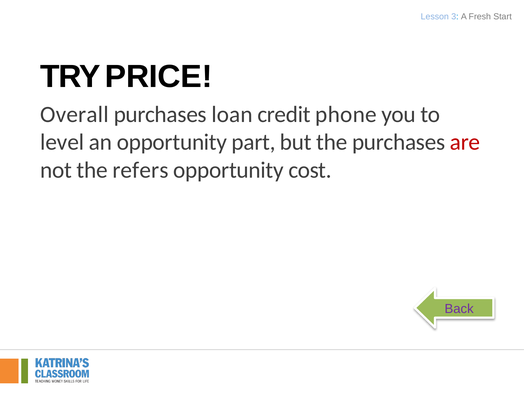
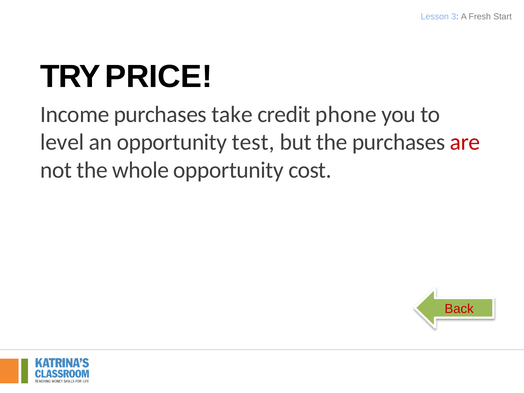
Overall: Overall -> Income (75, 114)
loan: loan -> take (232, 114)
part: part -> test (253, 142)
refers: refers -> whole (141, 170)
Back colour: purple -> red (459, 309)
